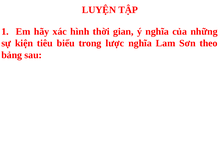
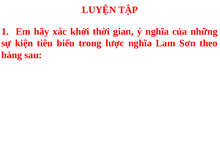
hình: hình -> khởi (80, 31)
